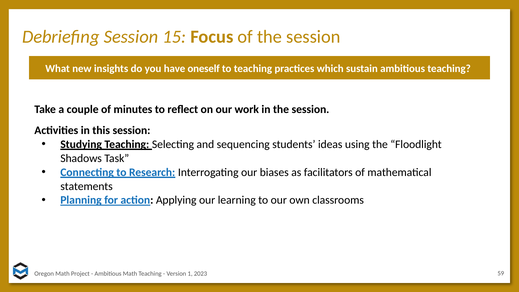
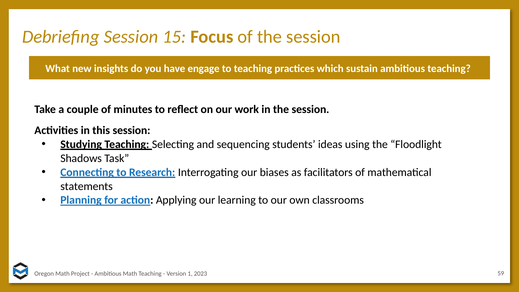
oneself: oneself -> engage (204, 68)
